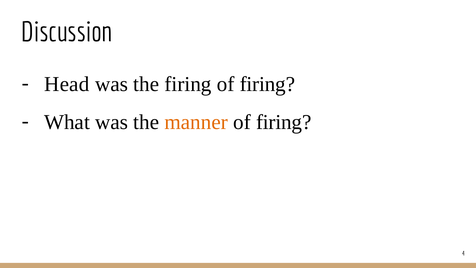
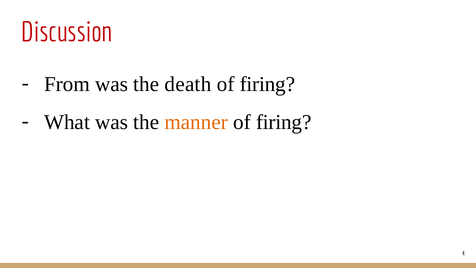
Discussion colour: black -> red (67, 32)
Head: Head -> From (67, 84)
the firing: firing -> death (188, 84)
